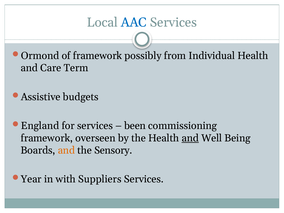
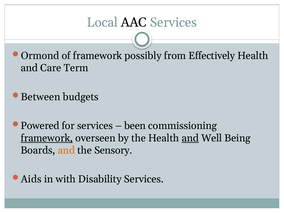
AAC colour: blue -> black (134, 22)
Individual: Individual -> Effectively (212, 56)
Assistive: Assistive -> Between (41, 97)
England: England -> Powered (40, 126)
framework underline: none -> present (47, 138)
Year: Year -> Aids (31, 179)
Suppliers: Suppliers -> Disability (100, 179)
